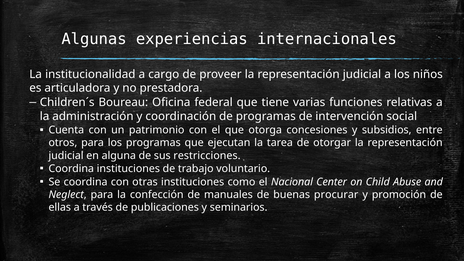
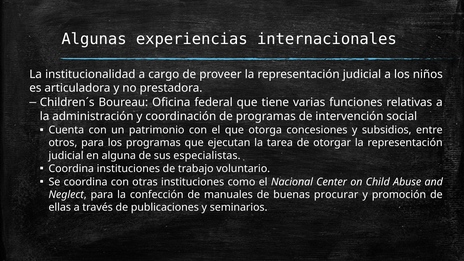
restricciones: restricciones -> especialistas (207, 156)
